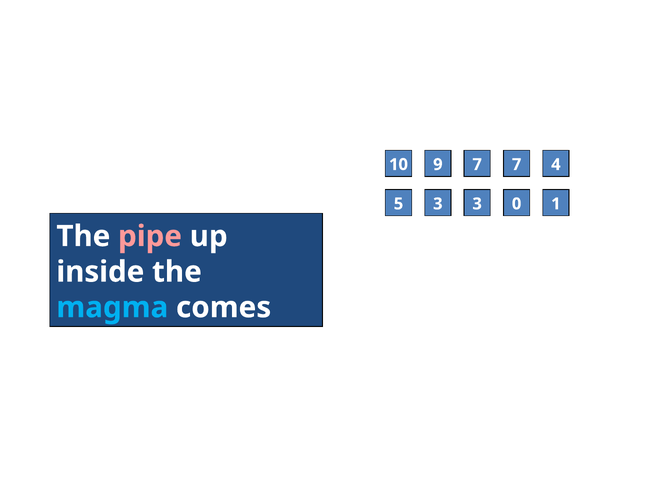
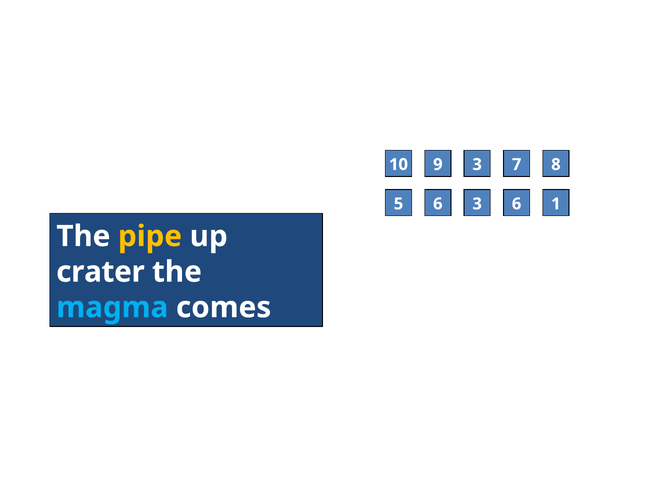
9 7: 7 -> 3 (477, 164)
4: 4 -> 8 (556, 164)
5 3: 3 -> 6 (438, 204)
3 0: 0 -> 6 (517, 204)
pipe colour: pink -> yellow (150, 236)
inside: inside -> crater (100, 272)
